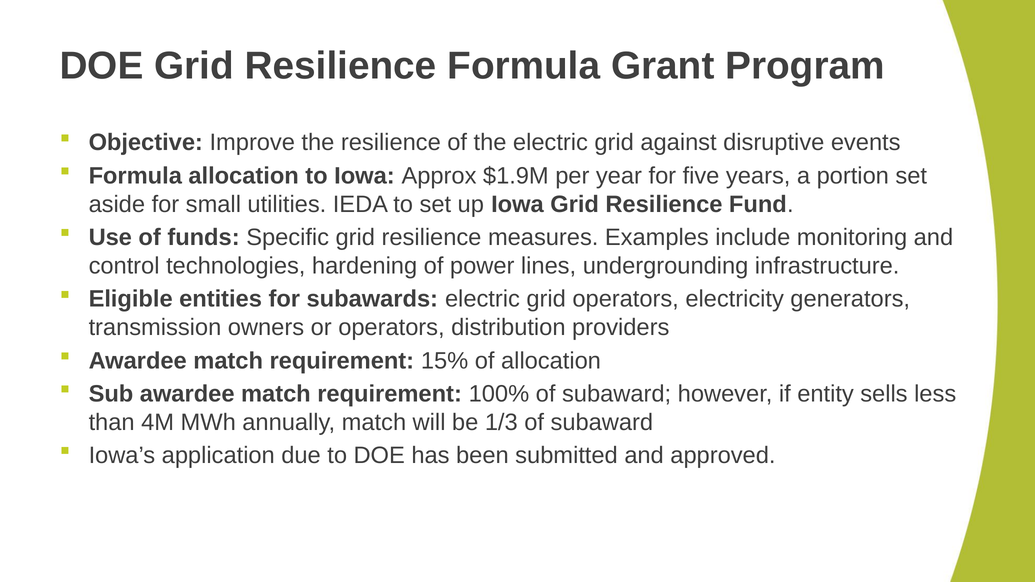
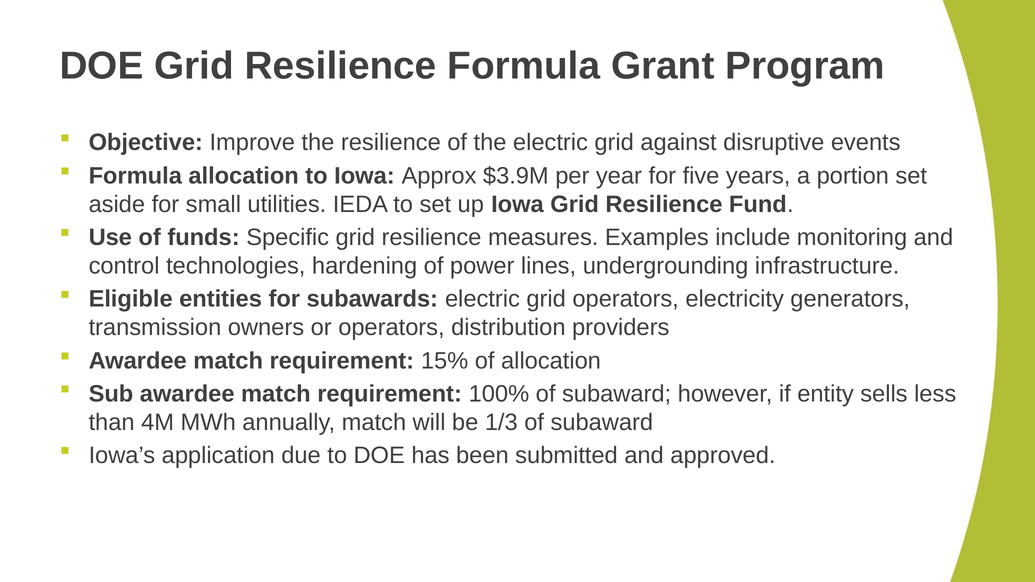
$1.9M: $1.9M -> $3.9M (516, 176)
